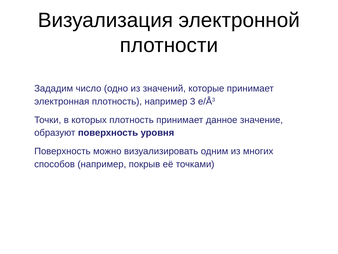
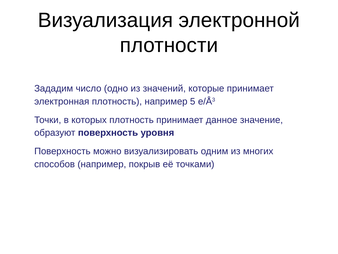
3: 3 -> 5 (193, 101)
